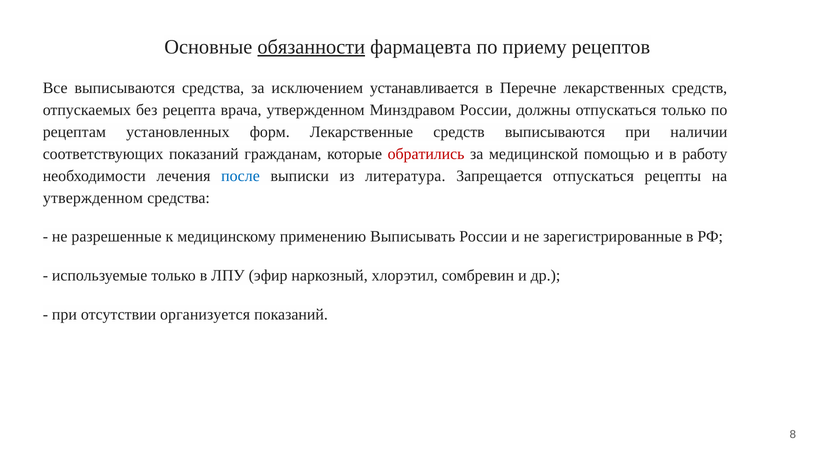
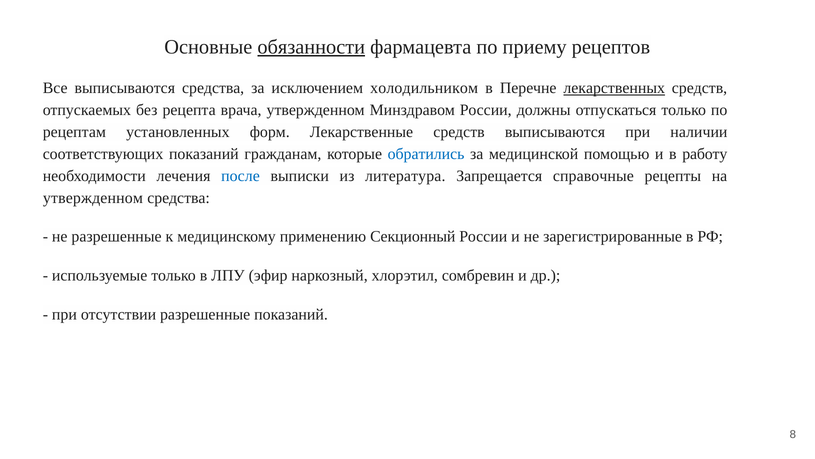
устанавливается: устанавливается -> холодильником (424, 88)
лекарственных underline: none -> present (614, 88)
обратились colour: red -> blue (426, 154)
Запрещается отпускаться: отпускаться -> справочные (593, 176)
Выписывать: Выписывать -> Секционный (413, 236)
отсутствии организуется: организуется -> разрешенные (205, 314)
